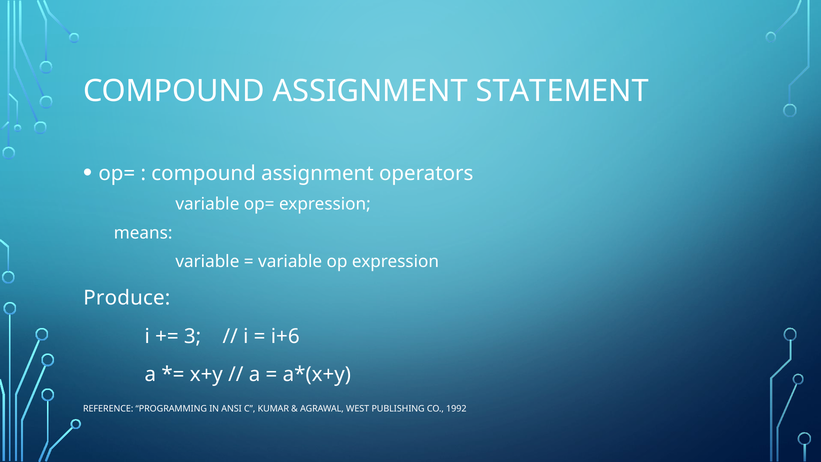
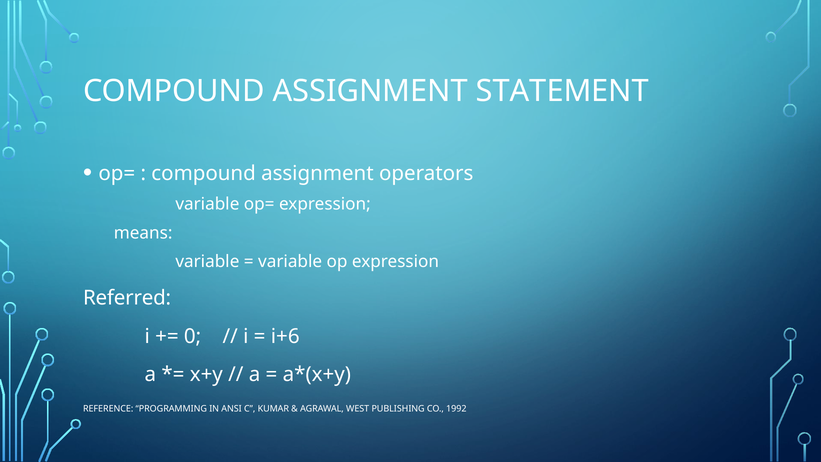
Produce: Produce -> Referred (127, 298)
3: 3 -> 0 (193, 336)
